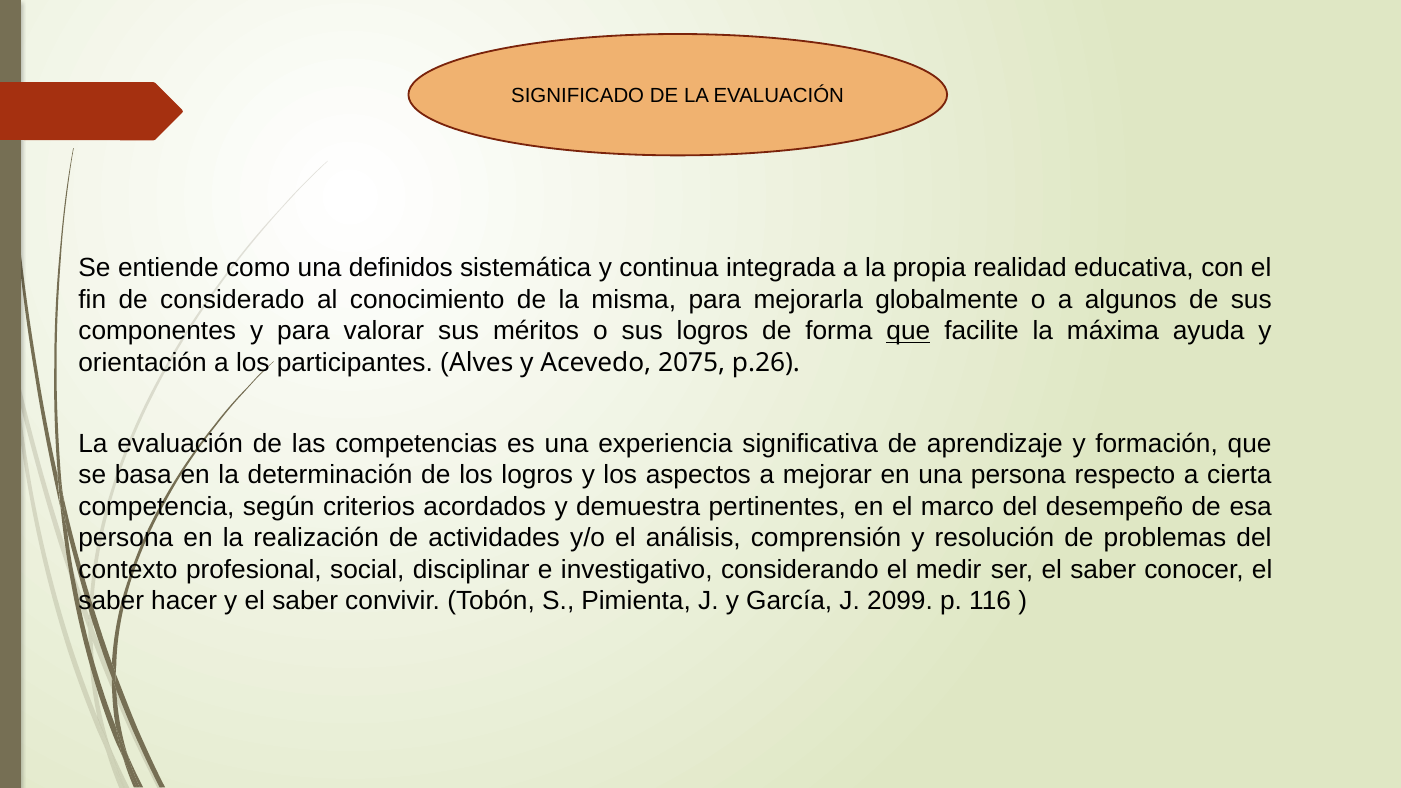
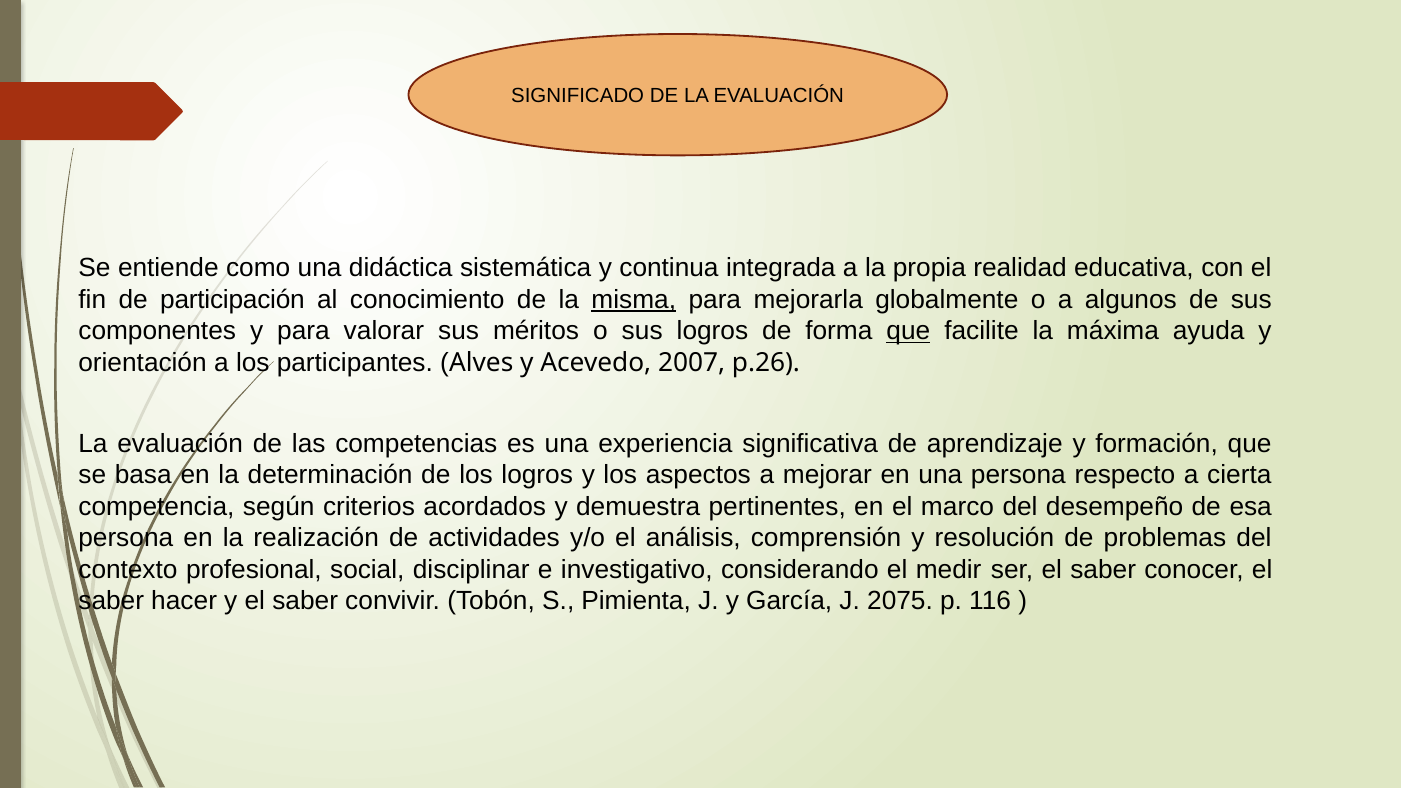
definidos: definidos -> didáctica (401, 268)
considerado: considerado -> participación (232, 300)
misma underline: none -> present (634, 300)
2075: 2075 -> 2007 (692, 363)
2099: 2099 -> 2075 (900, 601)
